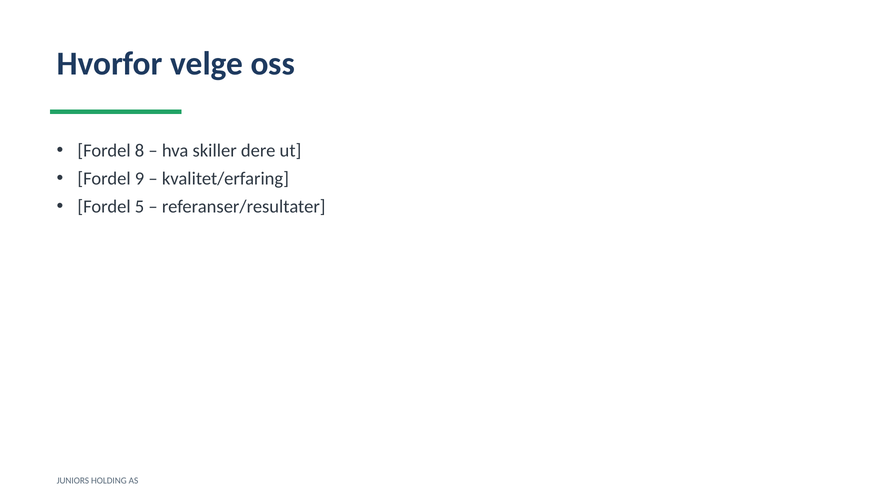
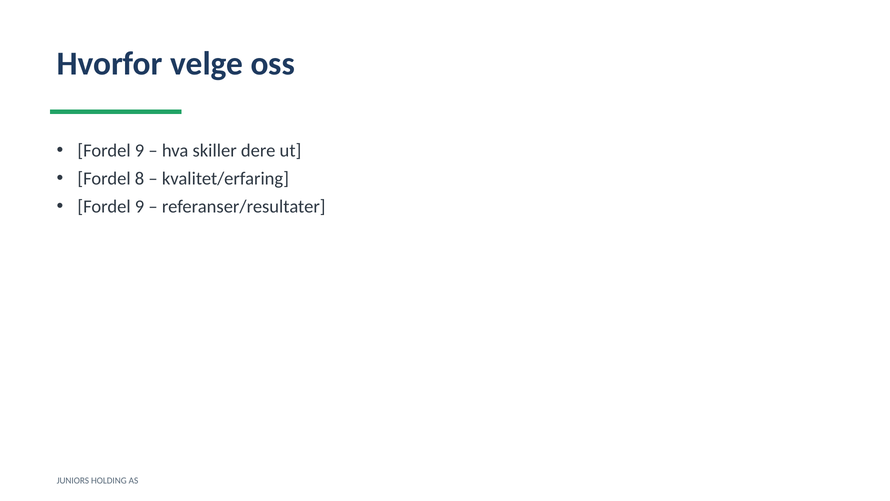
8: 8 -> 9 (140, 151)
9: 9 -> 8 (140, 179)
5: 5 -> 9 (140, 206)
